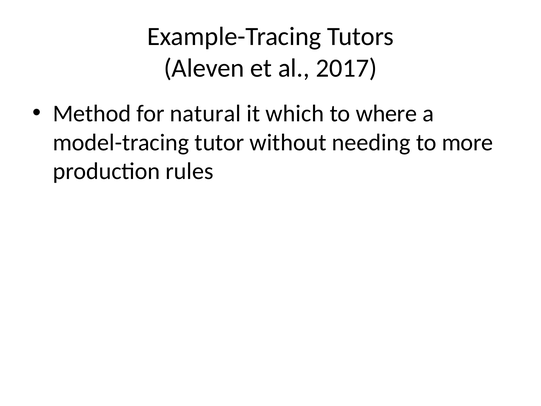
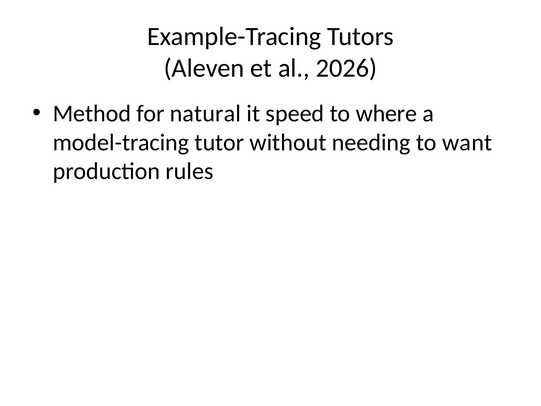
2017: 2017 -> 2026 (346, 68)
which: which -> speed (295, 113)
more: more -> want (467, 142)
